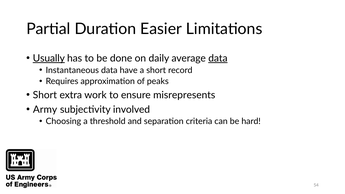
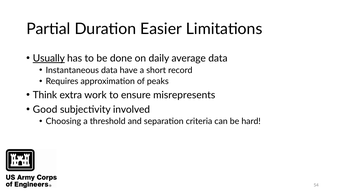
data underline: present -> none (218, 58)
Short: Short -> Think (45, 95)
Army: Army -> Good (45, 109)
